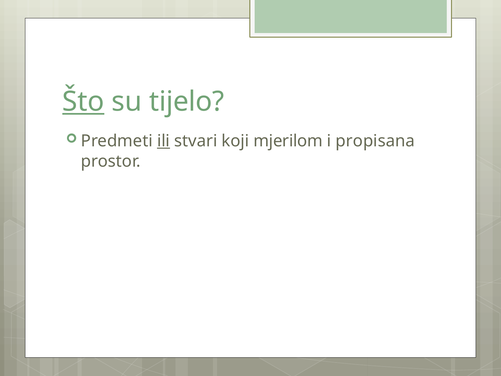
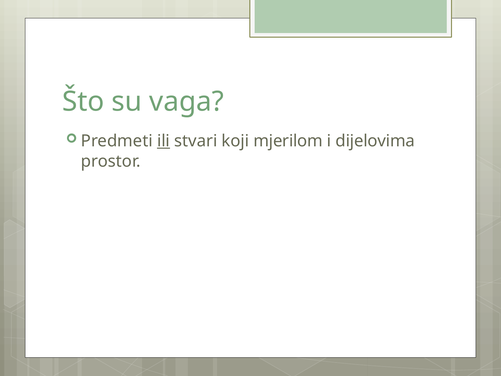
Što underline: present -> none (83, 102)
tijelo: tijelo -> vaga (187, 102)
propisana: propisana -> dijelovima (375, 141)
